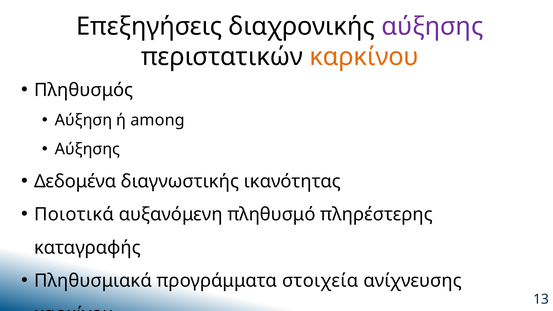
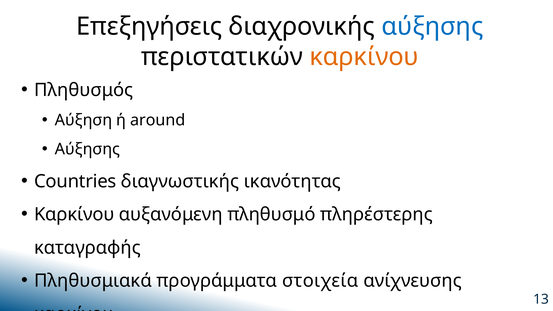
αύξησης colour: purple -> blue (432, 26)
among: among -> around (158, 120)
Δεδομένα: Δεδομένα -> Countries (75, 181)
Ποιοτικά: Ποιοτικά -> Καρκίνου (74, 214)
